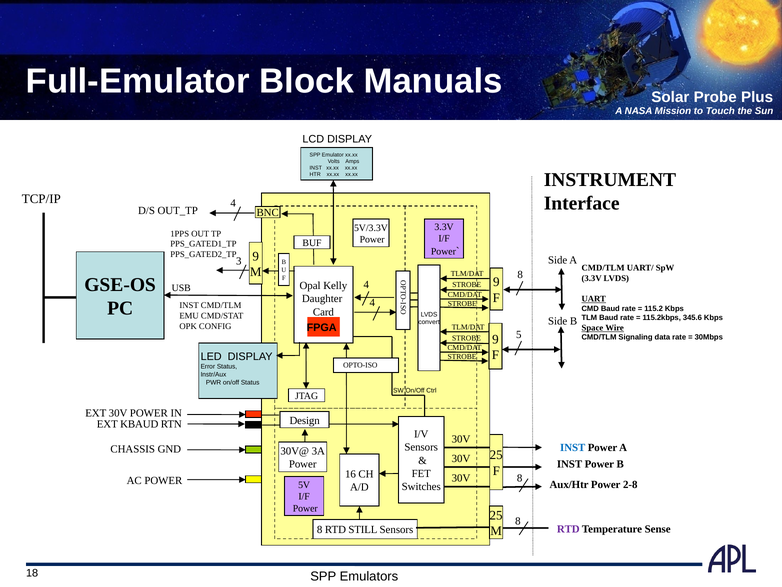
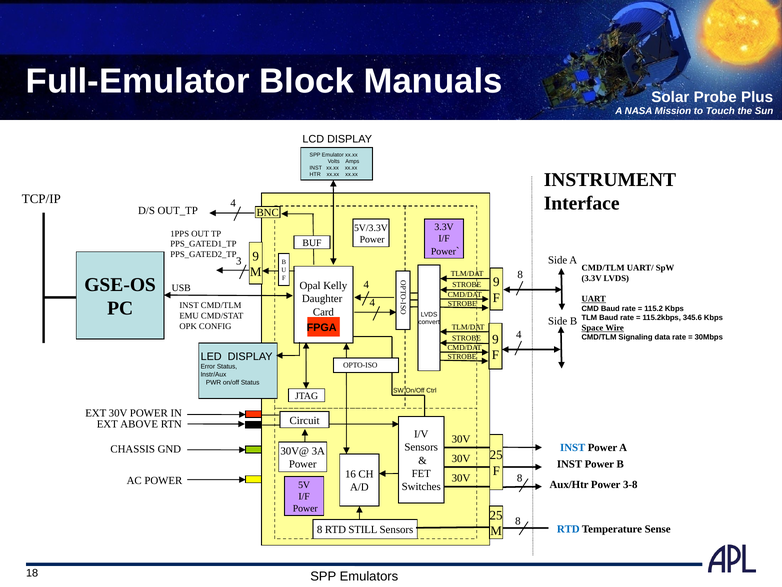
STROBE 5: 5 -> 4 (519, 334)
Design: Design -> Circuit (305, 420)
KBAUD: KBAUD -> ABOVE (139, 424)
2-8: 2-8 -> 3-8 (630, 484)
RTD colour: purple -> blue (568, 529)
